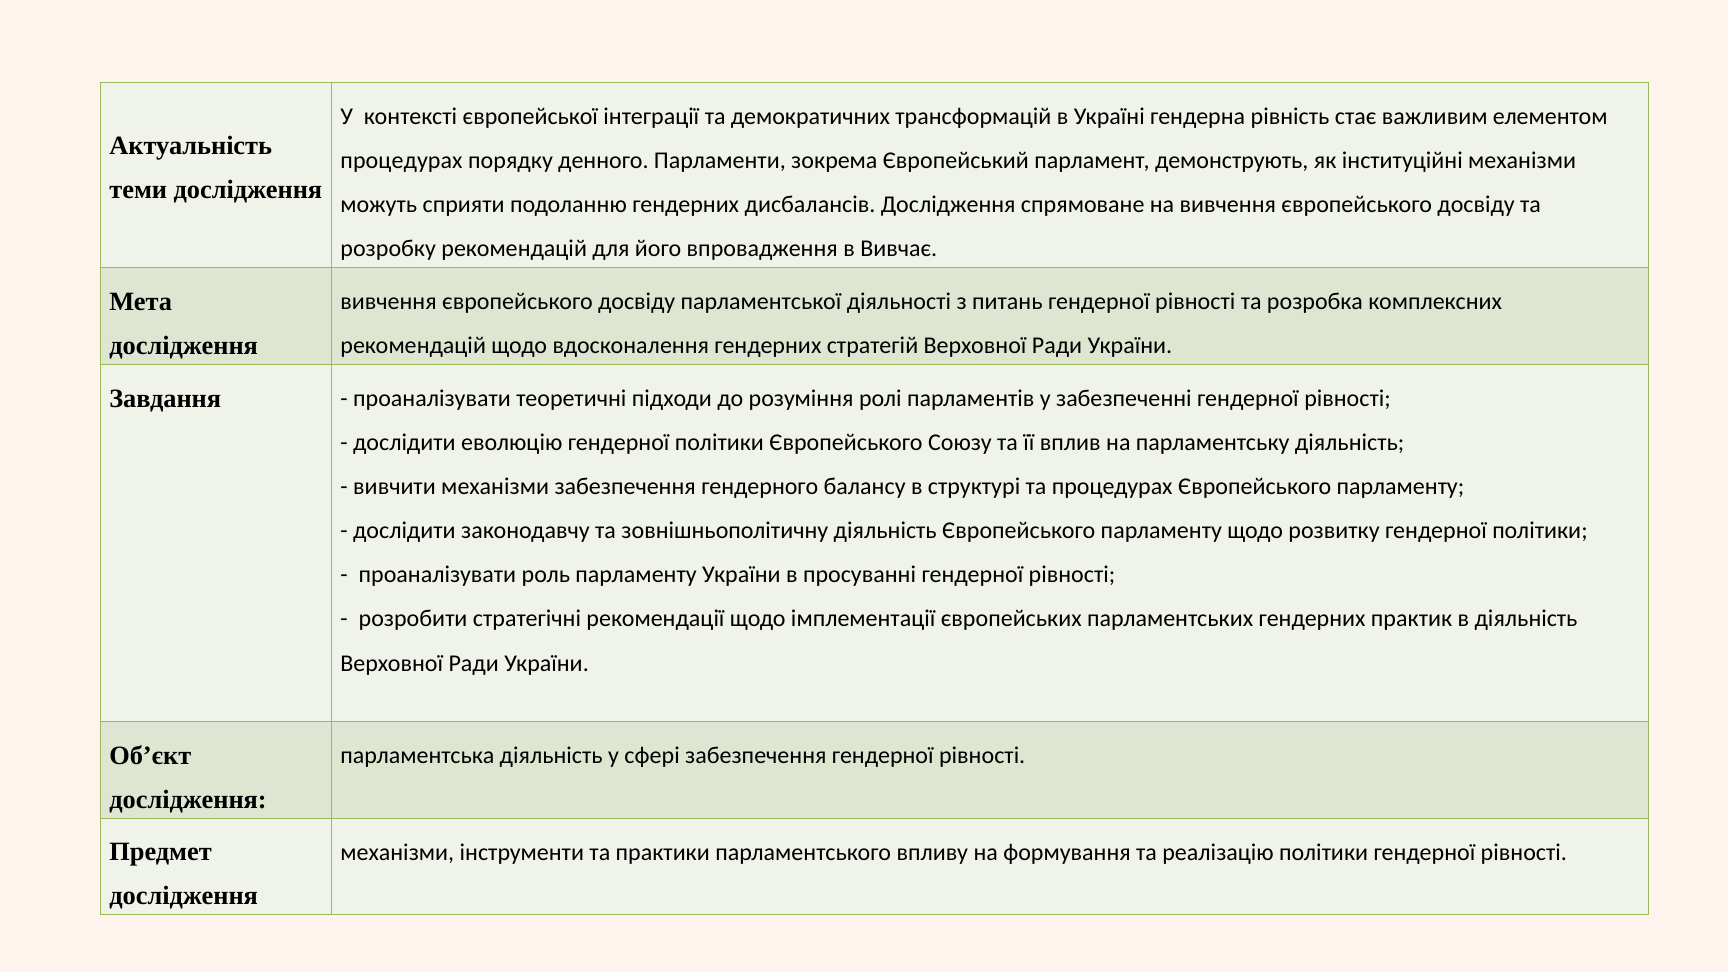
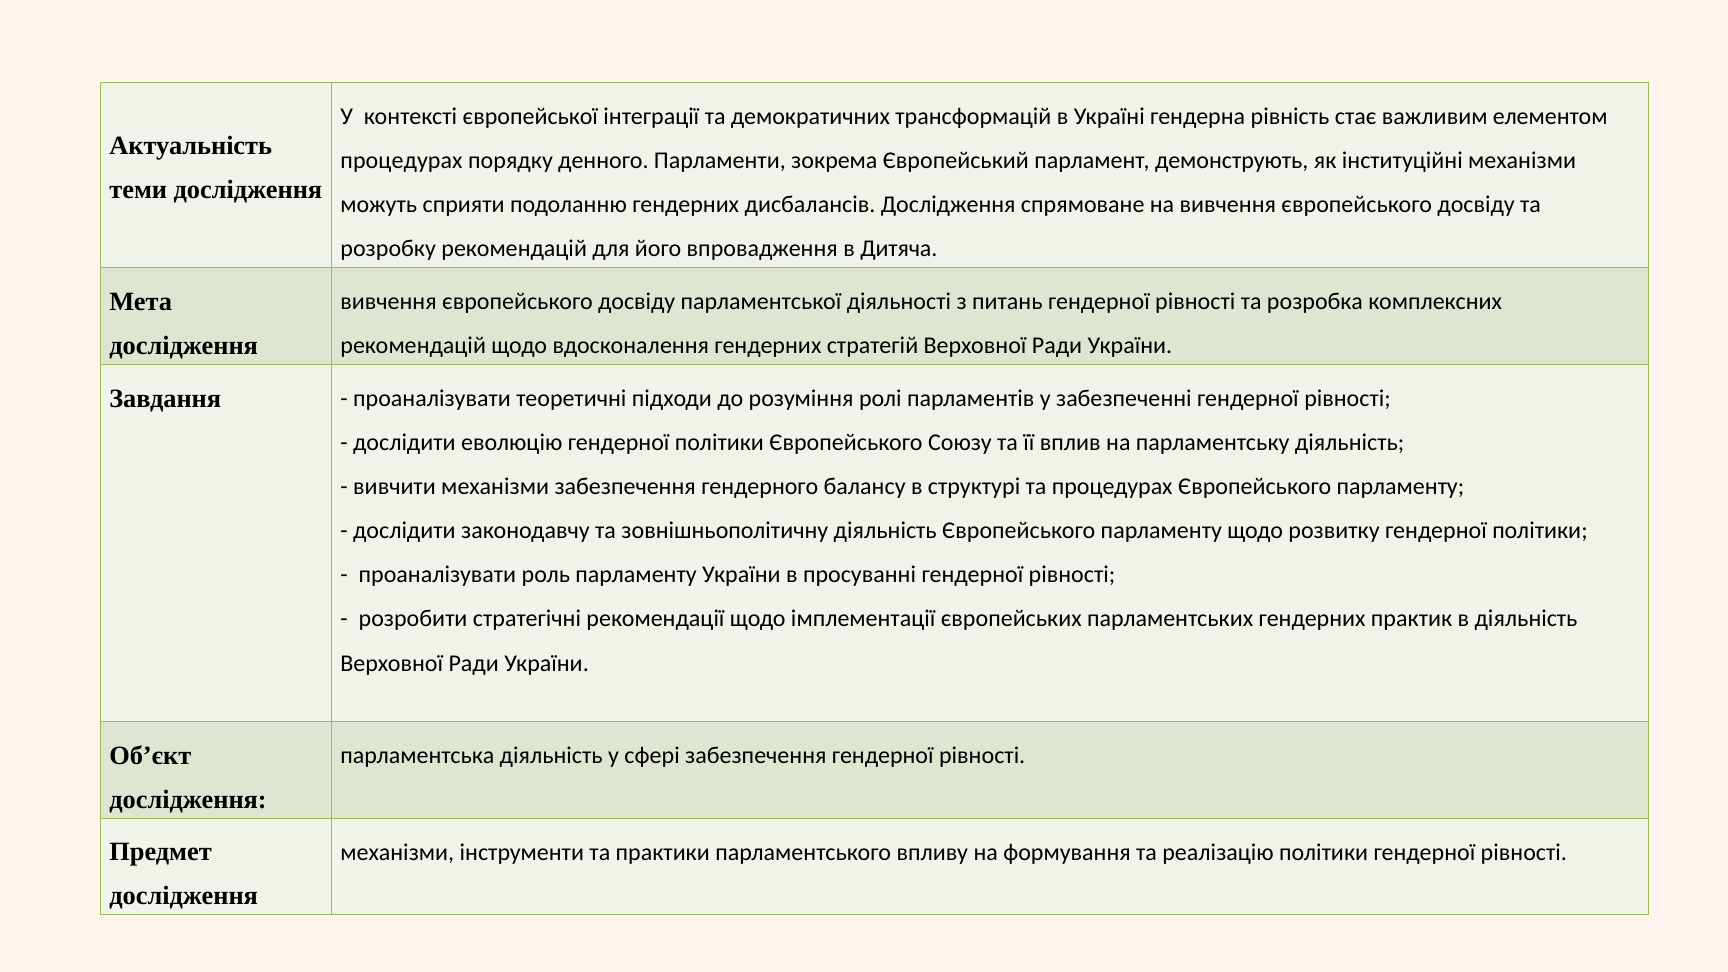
Вивчає: Вивчає -> Дитяча (899, 249)
